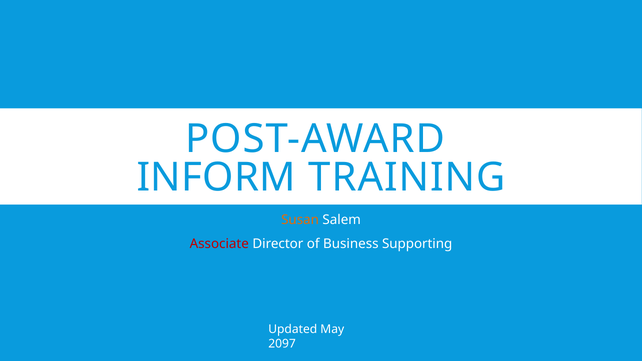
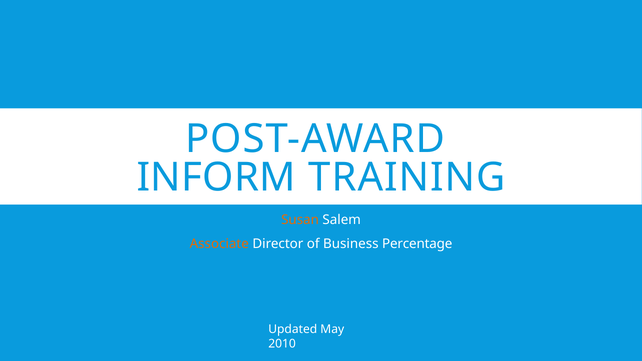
Associate colour: red -> orange (219, 244)
Supporting: Supporting -> Percentage (417, 244)
2097: 2097 -> 2010 (282, 344)
